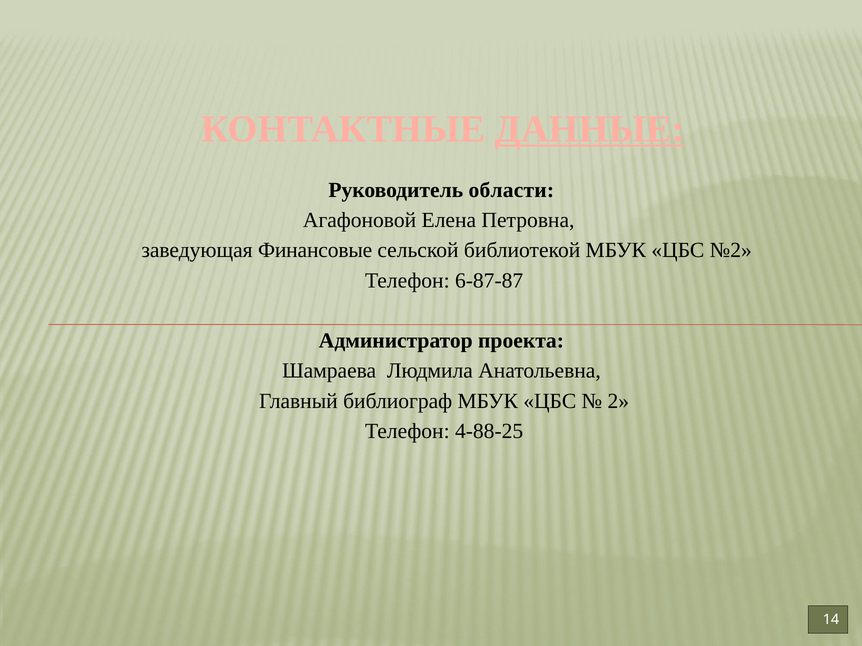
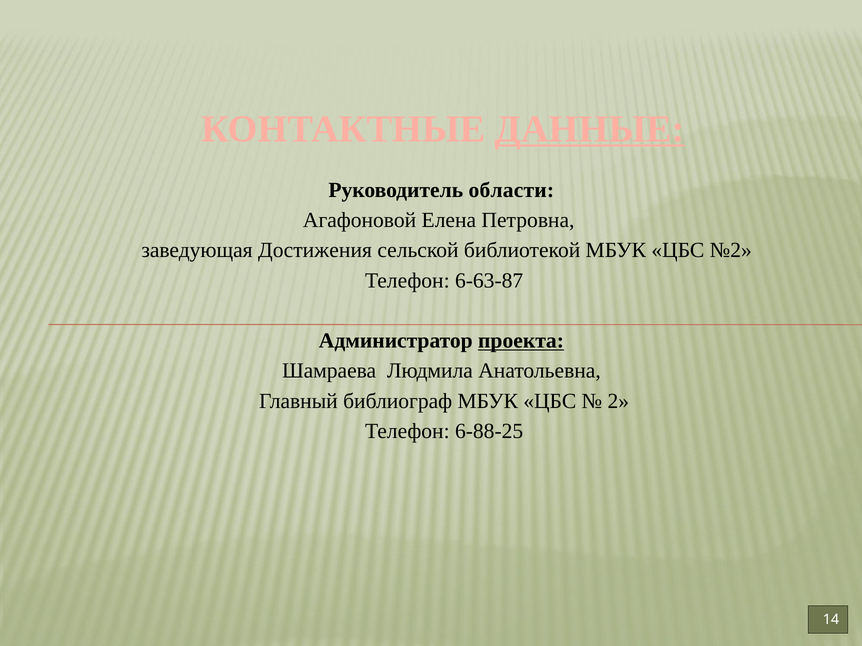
Финансовые: Финансовые -> Достижения (315, 250)
6-87-87: 6-87-87 -> 6-63-87 (489, 281)
проекта underline: none -> present (521, 341)
4-88-25: 4-88-25 -> 6-88-25 (489, 431)
